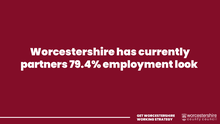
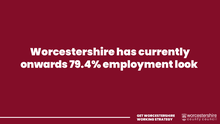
partners: partners -> onwards (44, 64)
